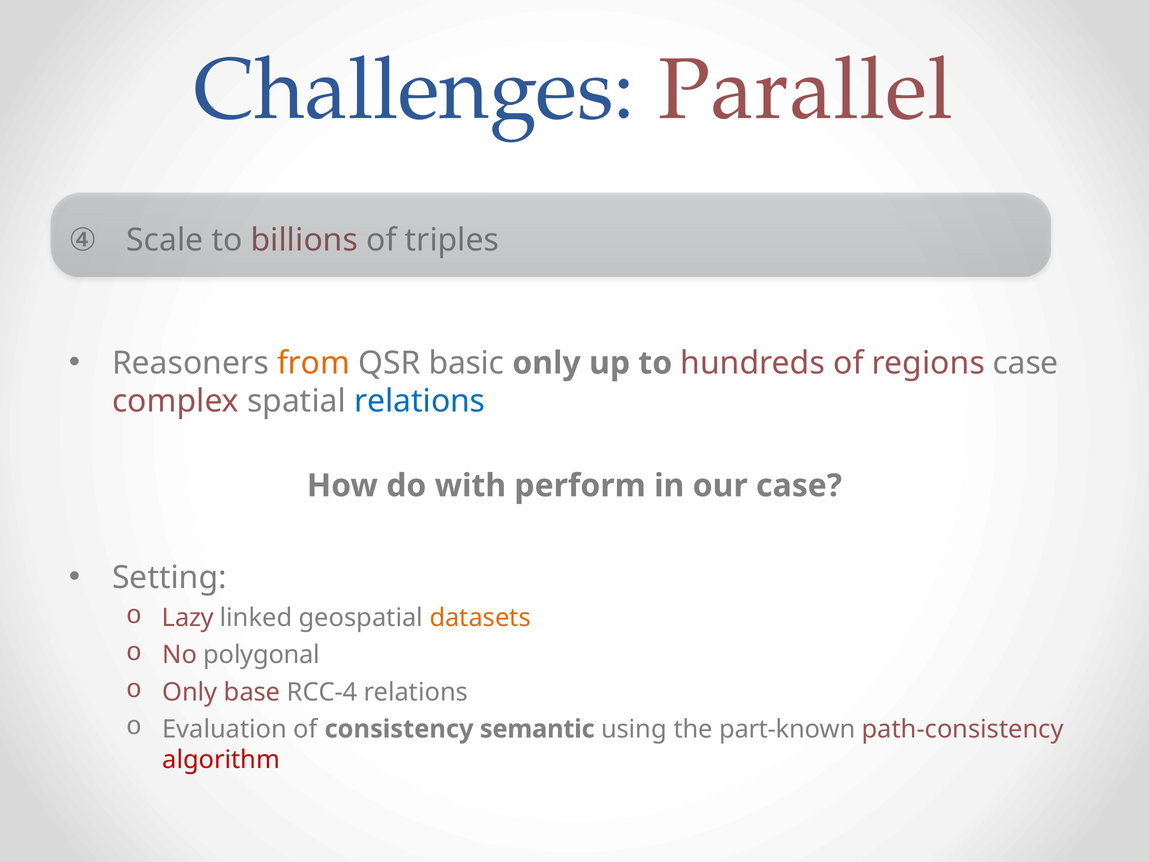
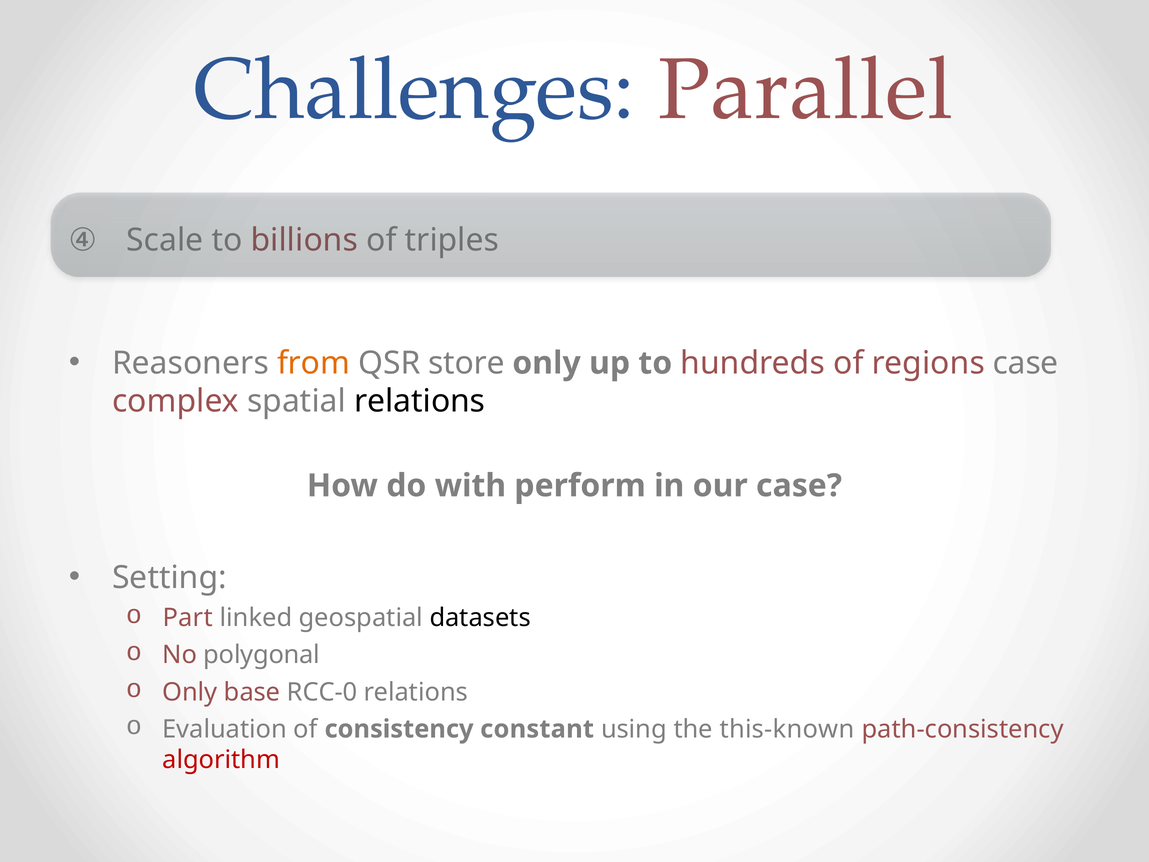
basic: basic -> store (466, 363)
relations colour: blue -> black (420, 401)
Lazy: Lazy -> Part (188, 618)
datasets colour: orange -> black (480, 618)
RCC-4: RCC-4 -> RCC-0 (322, 692)
semantic: semantic -> constant (537, 729)
part-known: part-known -> this-known (787, 729)
